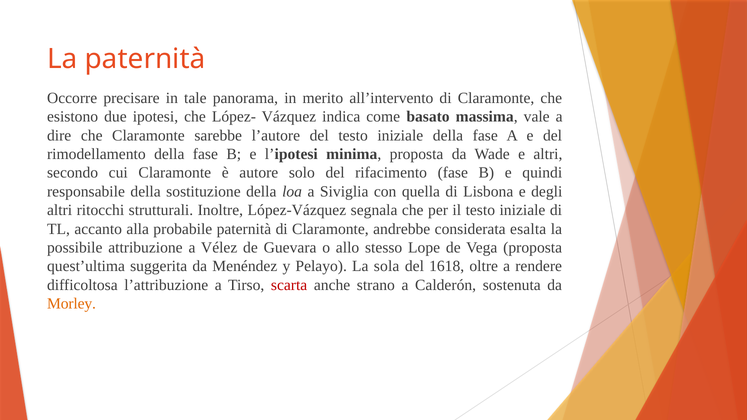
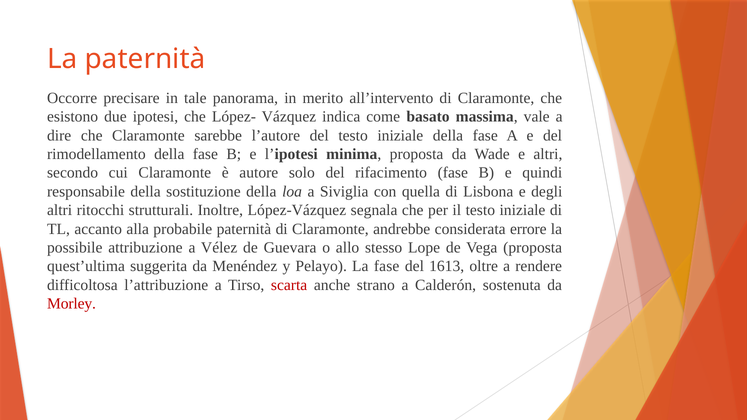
esalta: esalta -> errore (528, 229)
La sola: sola -> fase (387, 266)
1618: 1618 -> 1613 (447, 266)
Morley colour: orange -> red (72, 304)
